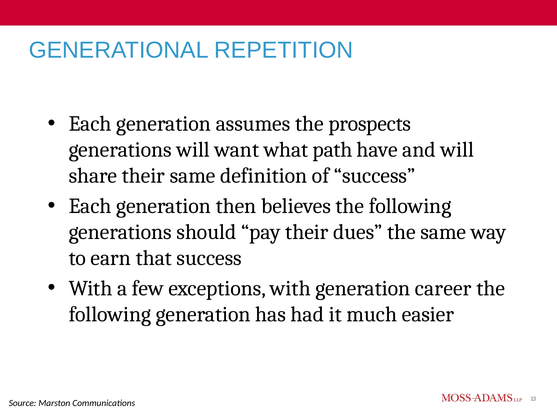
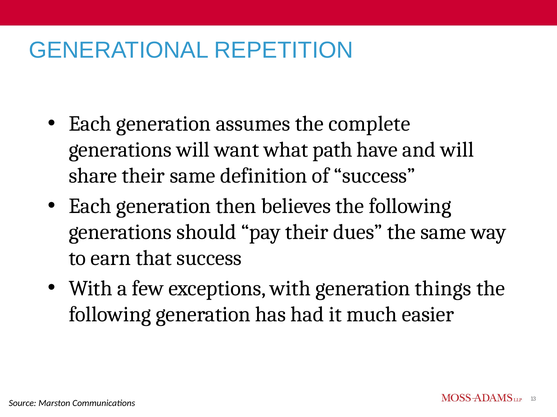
prospects: prospects -> complete (369, 124)
career: career -> things (443, 289)
